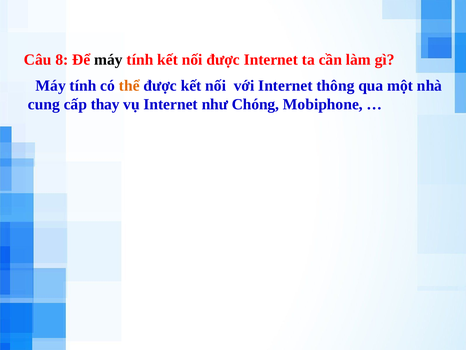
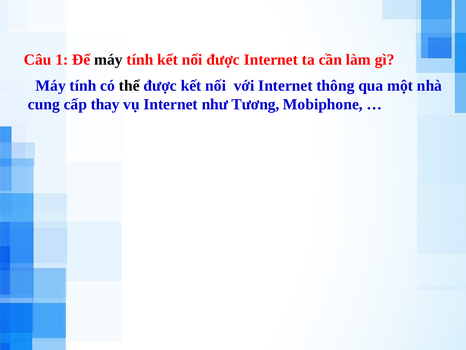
8: 8 -> 1 (62, 60)
thể colour: orange -> black (129, 86)
Chóng: Chóng -> Tương (256, 104)
